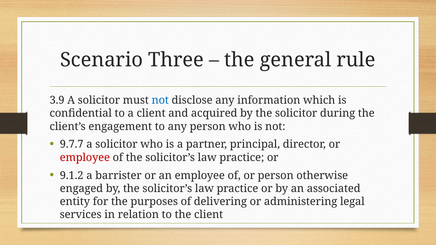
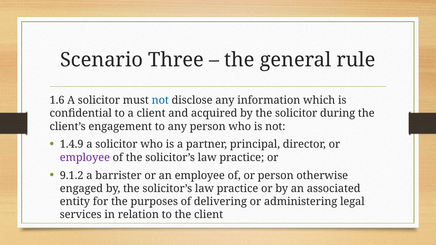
3.9: 3.9 -> 1.6 (57, 100)
9.7.7: 9.7.7 -> 1.4.9 (72, 145)
employee colour: red -> purple (85, 158)
